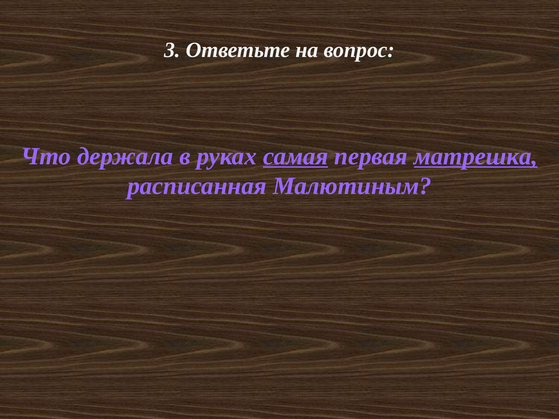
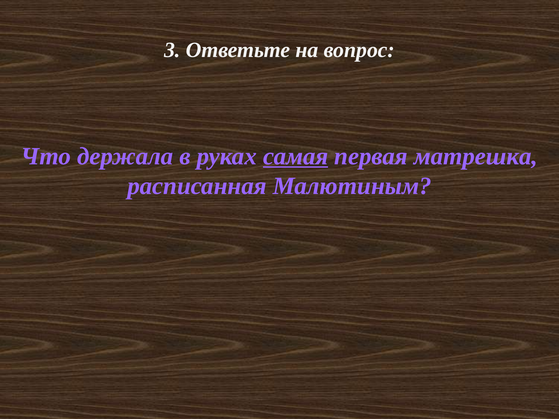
матрешка underline: present -> none (476, 156)
